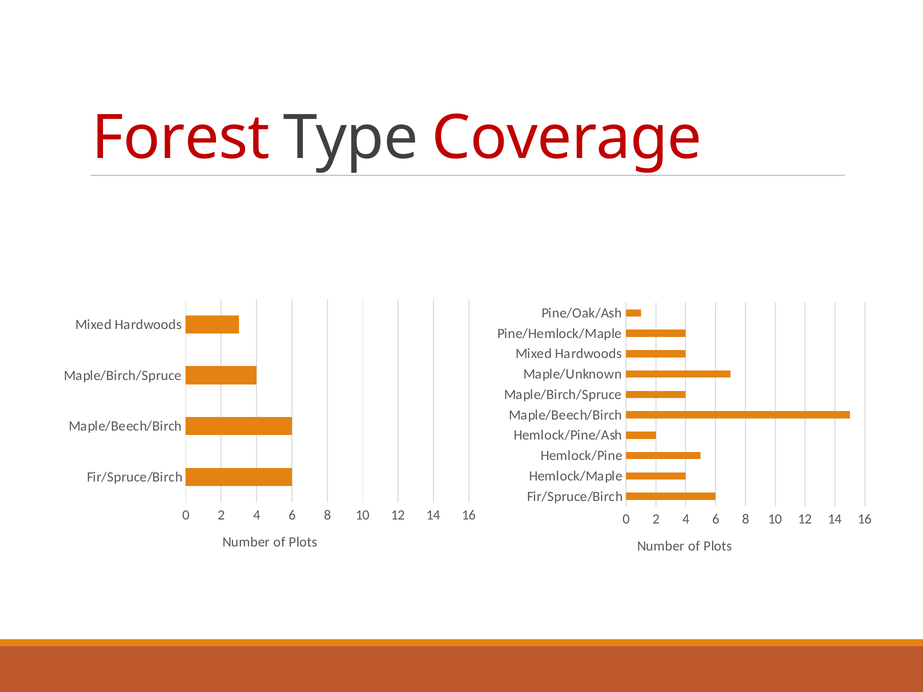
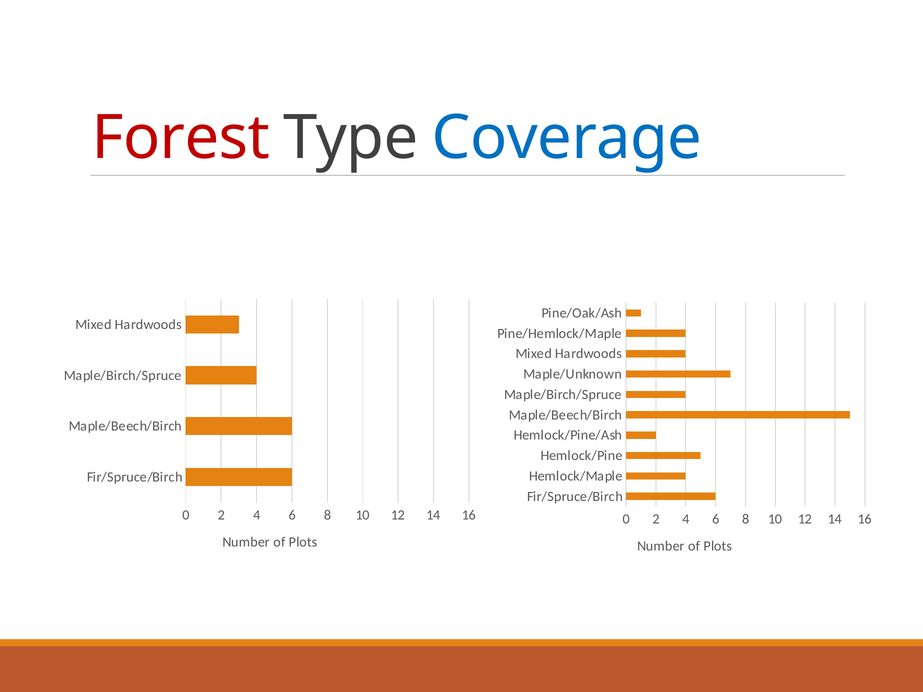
Coverage colour: red -> blue (567, 138)
